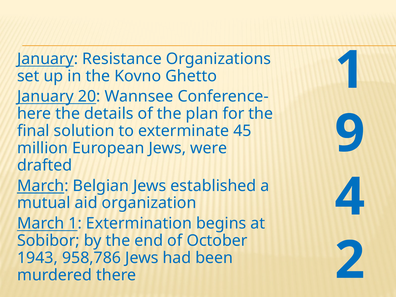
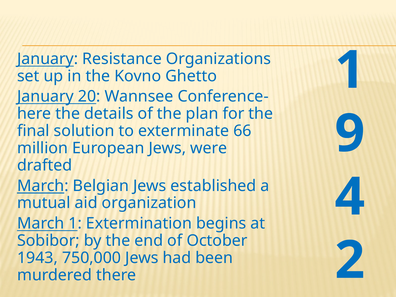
45: 45 -> 66 (242, 131)
958,786: 958,786 -> 750,000 (92, 258)
